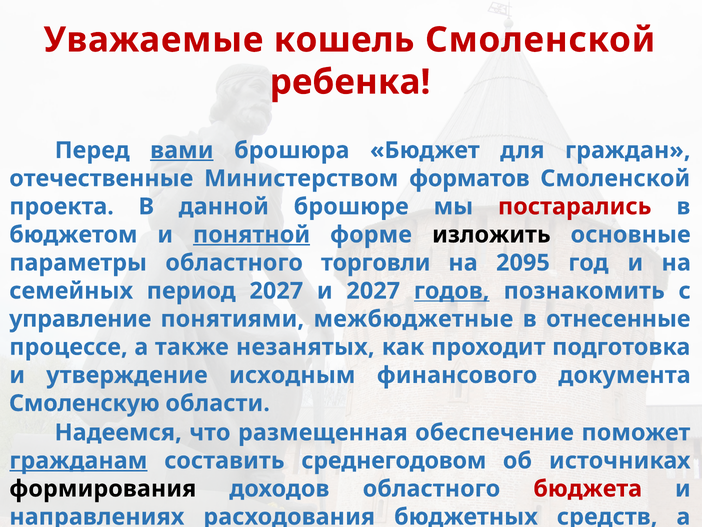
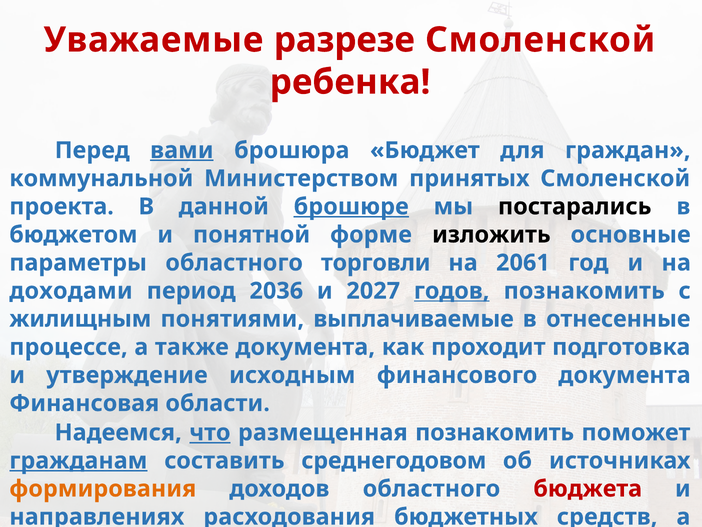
кошель: кошель -> разрезе (344, 40)
отечественные: отечественные -> коммунальной (101, 178)
форматов: форматов -> принятых (469, 178)
брошюре underline: none -> present (351, 206)
постарались colour: red -> black (575, 206)
понятной underline: present -> none (252, 234)
2095: 2095 -> 2061 (523, 263)
семейных: семейных -> доходами (71, 291)
период 2027: 2027 -> 2036 (276, 291)
управление: управление -> жилищным (80, 319)
межбюджетные: межбюджетные -> выплачиваемые (414, 319)
также незанятых: незанятых -> документа (305, 347)
Смоленскую: Смоленскую -> Финансовая (84, 403)
что underline: none -> present (210, 432)
размещенная обеспечение: обеспечение -> познакомить (495, 432)
формирования colour: black -> orange (103, 488)
